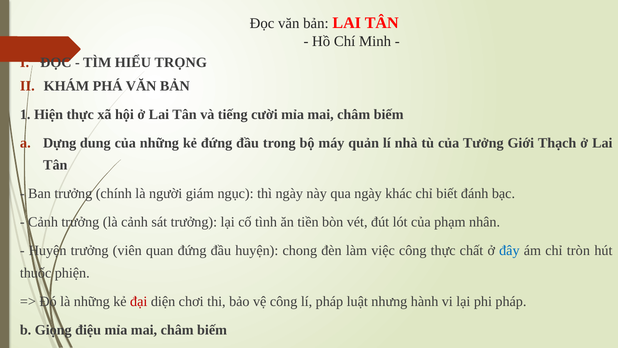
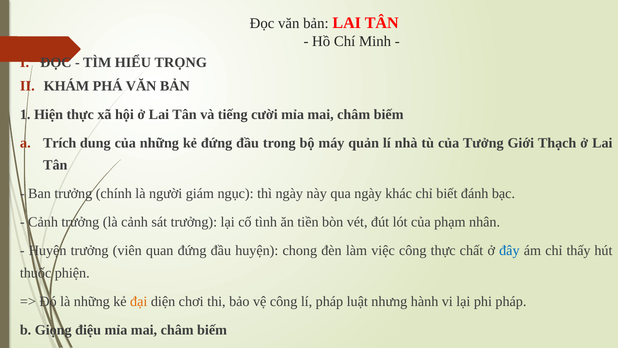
Dựng: Dựng -> Trích (60, 143)
tròn: tròn -> thấy (579, 250)
đại colour: red -> orange (139, 301)
